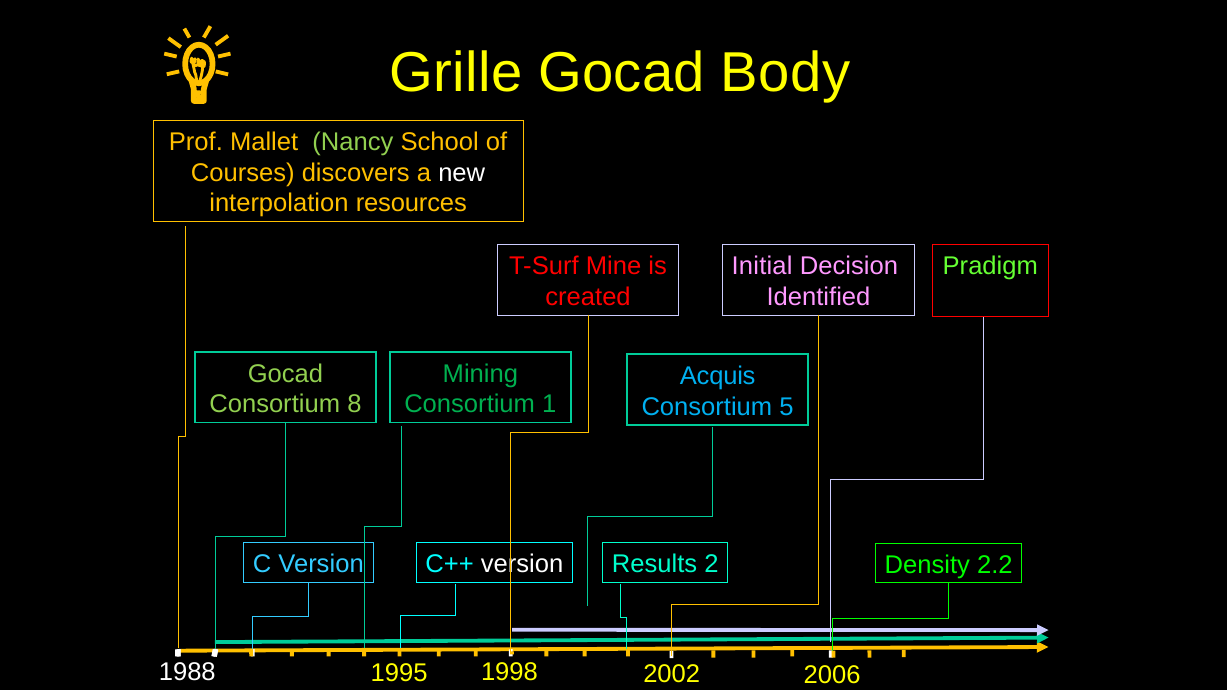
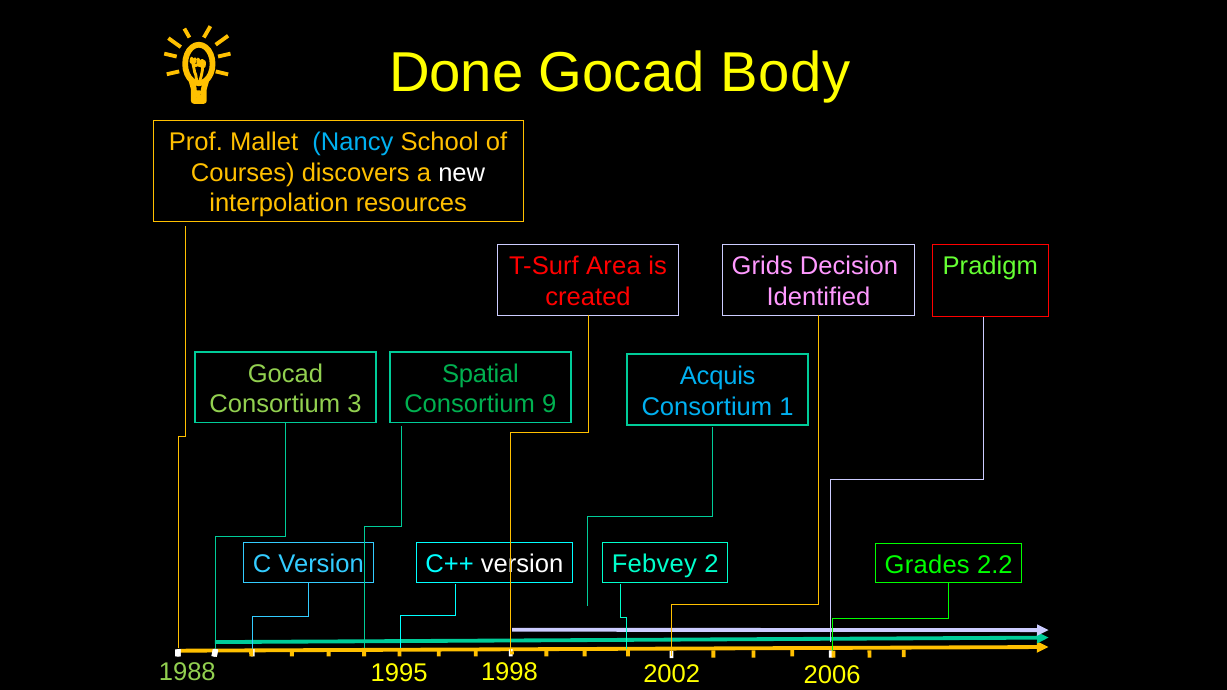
Grille: Grille -> Done (456, 73)
Nancy colour: light green -> light blue (353, 142)
Mine: Mine -> Area (614, 266)
Initial: Initial -> Grids (762, 266)
Mining: Mining -> Spatial (480, 374)
8: 8 -> 3 (354, 405)
1: 1 -> 9 (549, 405)
5: 5 -> 1 (787, 407)
Results: Results -> Febvey (654, 565)
Density: Density -> Grades (927, 565)
1988 colour: white -> light green (187, 672)
